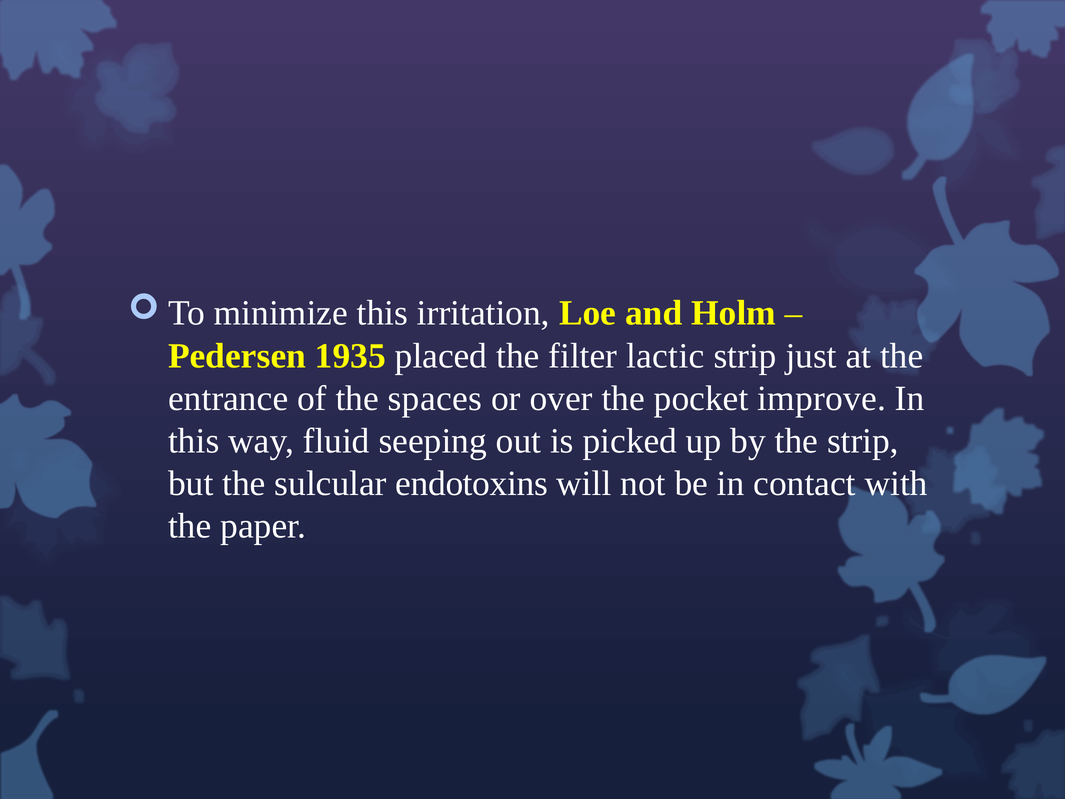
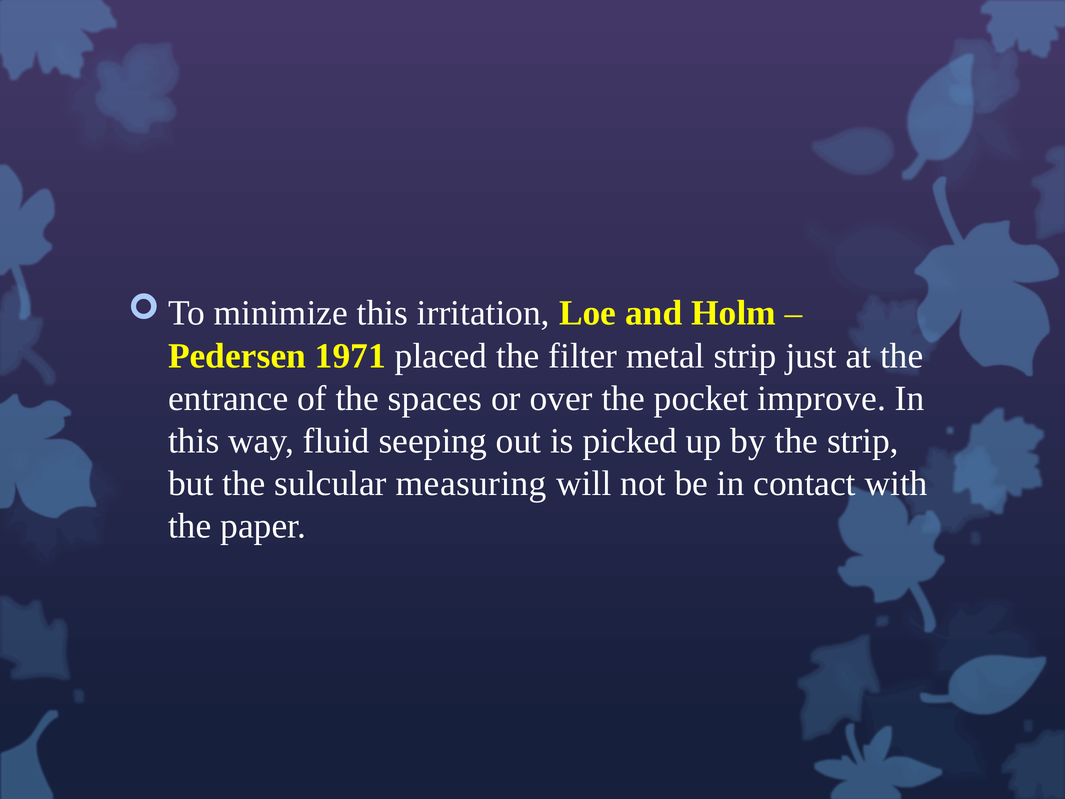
1935: 1935 -> 1971 (350, 356)
lactic: lactic -> metal (665, 356)
endotoxins: endotoxins -> measuring (471, 484)
